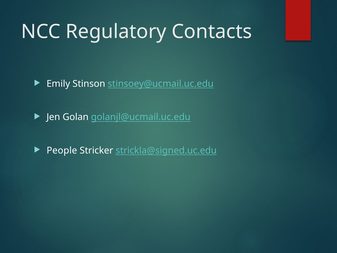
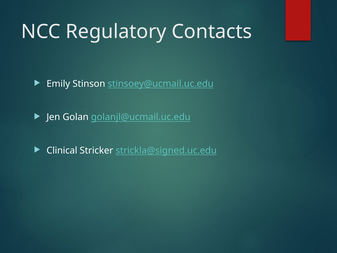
People: People -> Clinical (62, 150)
